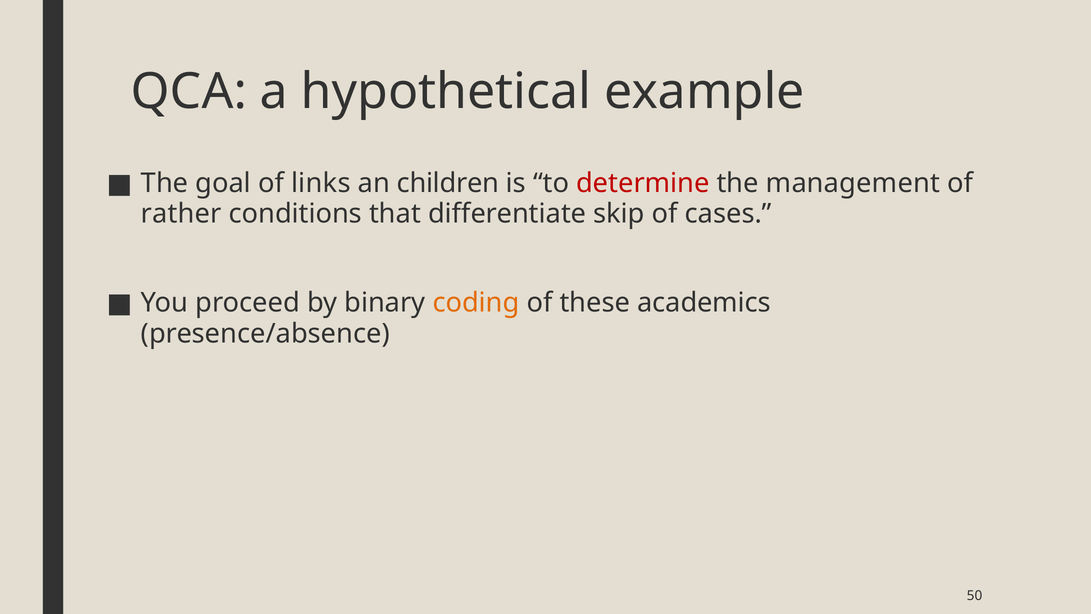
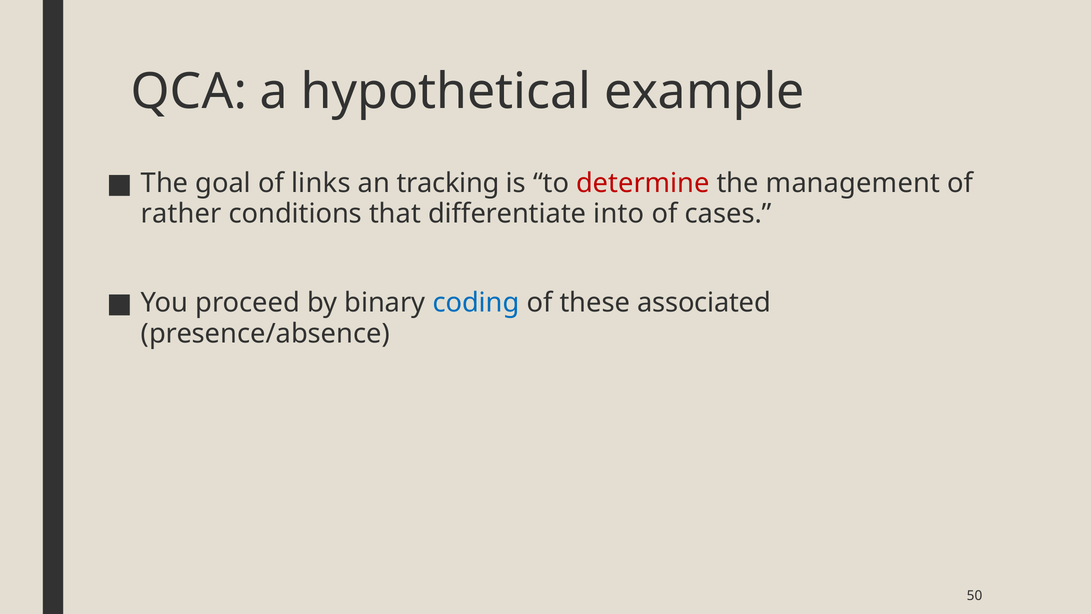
children: children -> tracking (448, 183)
skip: skip -> into (619, 214)
coding colour: orange -> blue (476, 303)
academics: academics -> associated (704, 303)
